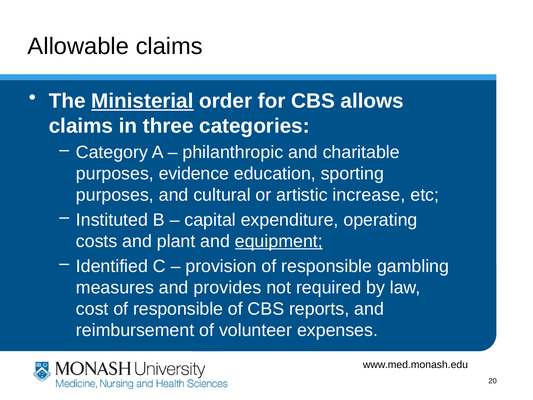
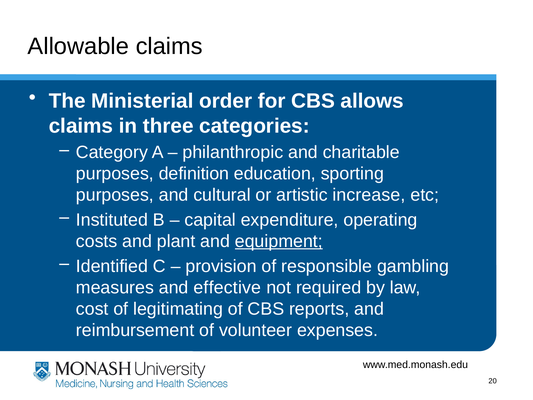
Ministerial underline: present -> none (142, 101)
evidence: evidence -> definition (194, 174)
provides: provides -> effective (227, 287)
cost of responsible: responsible -> legitimating (178, 309)
